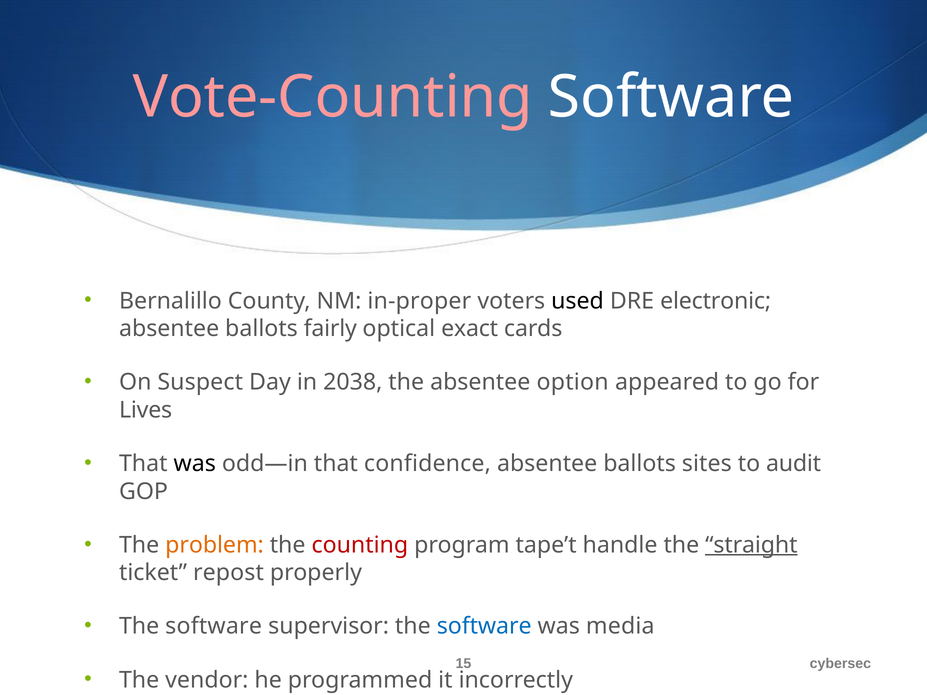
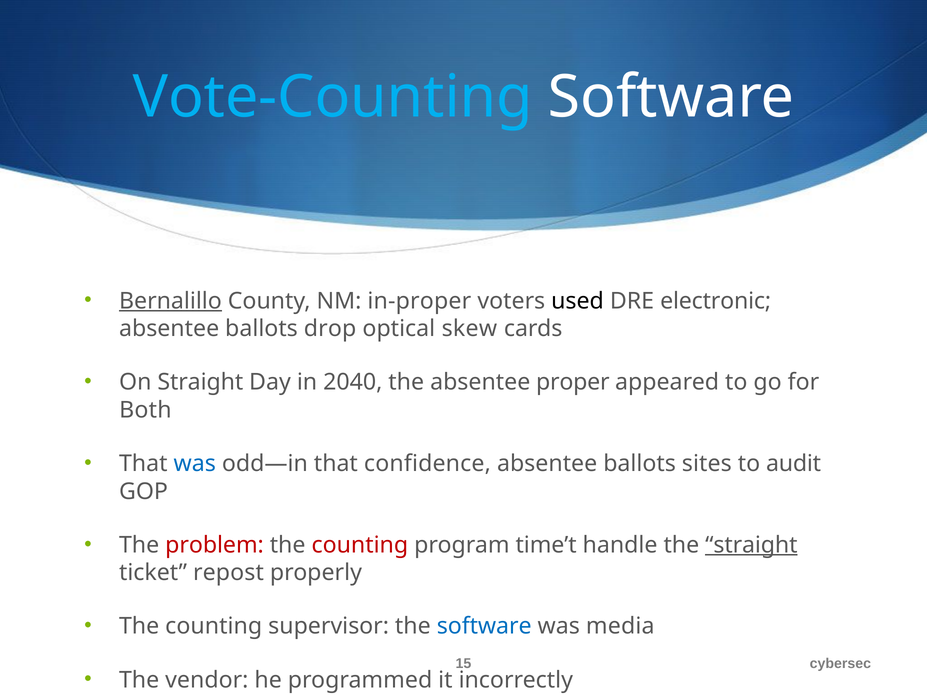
Vote-Counting colour: pink -> light blue (333, 97)
Bernalillo underline: none -> present (170, 301)
fairly: fairly -> drop (330, 329)
exact: exact -> skew (469, 329)
On Suspect: Suspect -> Straight (200, 382)
2038: 2038 -> 2040 (353, 382)
option: option -> proper (573, 382)
Lives: Lives -> Both (145, 410)
was colour: black -> blue (195, 464)
problem colour: orange -> red (215, 545)
tape’t: tape’t -> time’t (546, 545)
software: software -> counting (214, 627)
